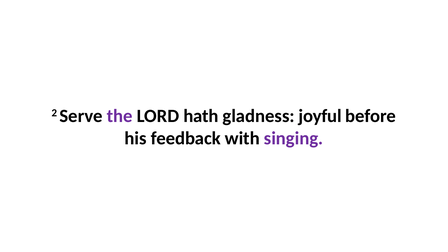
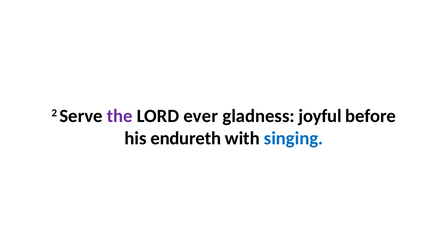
hath: hath -> ever (201, 116)
feedback: feedback -> endureth (186, 138)
singing colour: purple -> blue (294, 138)
